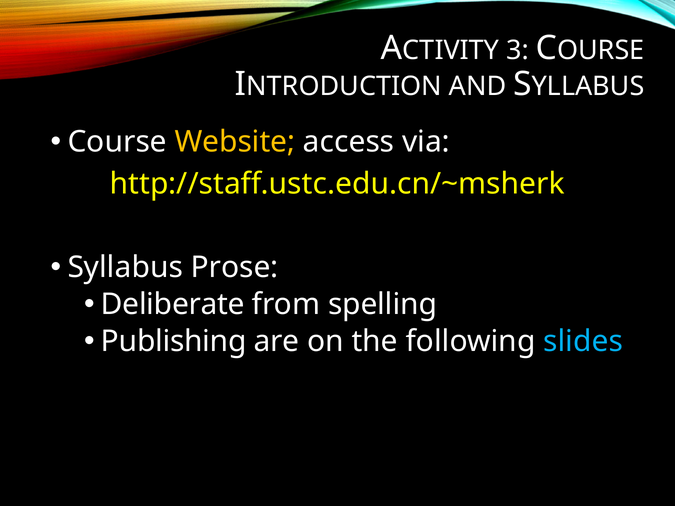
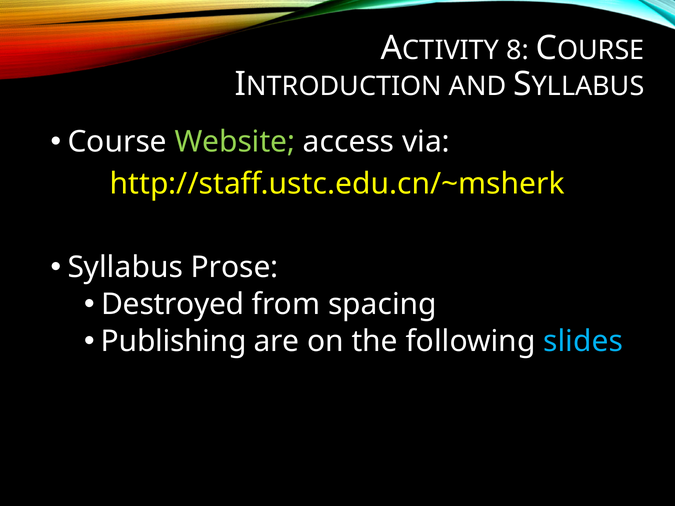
3: 3 -> 8 (518, 50)
Website colour: yellow -> light green (235, 142)
Deliberate: Deliberate -> Destroyed (173, 305)
spelling: spelling -> spacing (382, 305)
